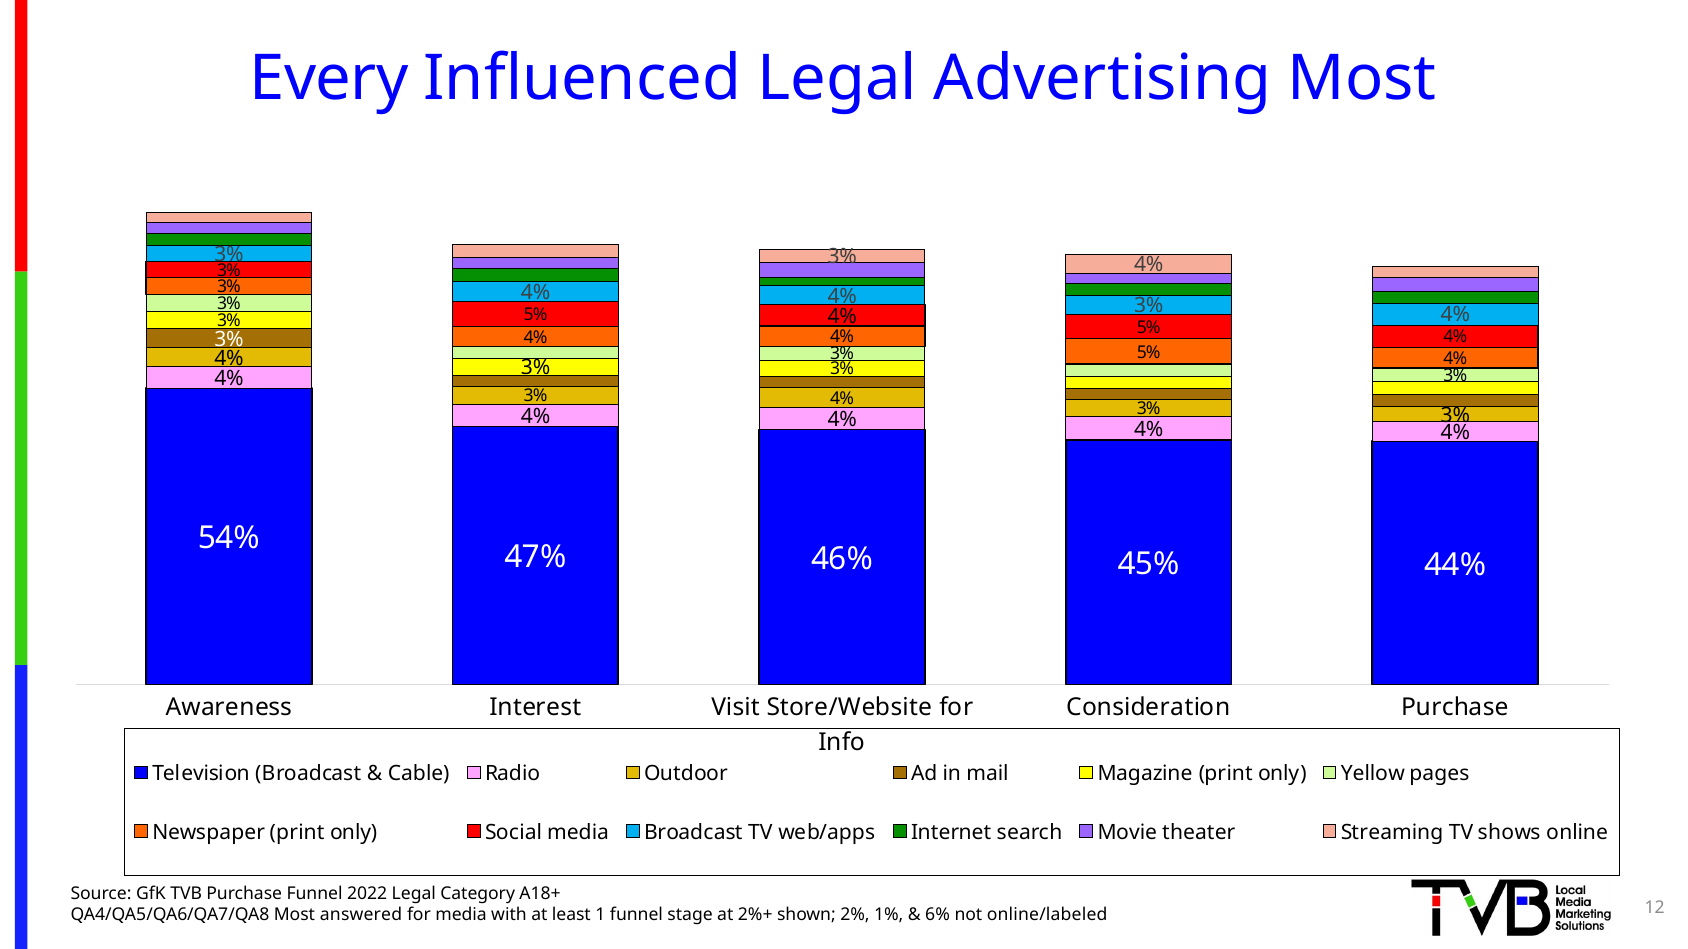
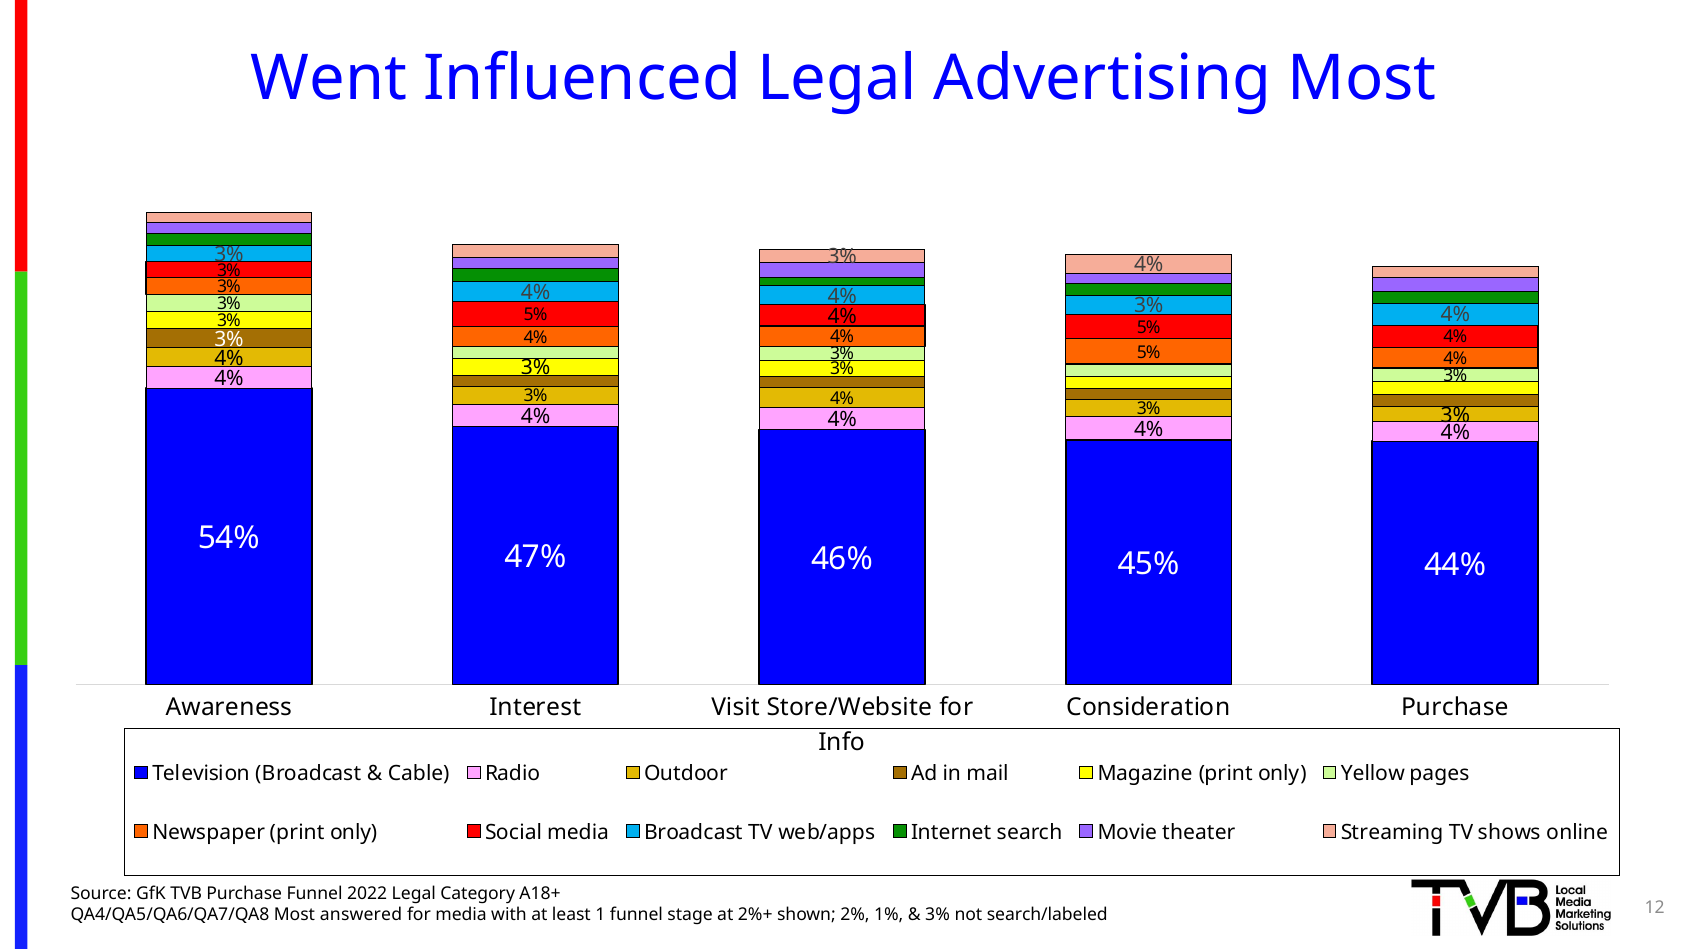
Every: Every -> Went (329, 79)
6%: 6% -> 3% (938, 915)
online/labeled: online/labeled -> search/labeled (1047, 915)
